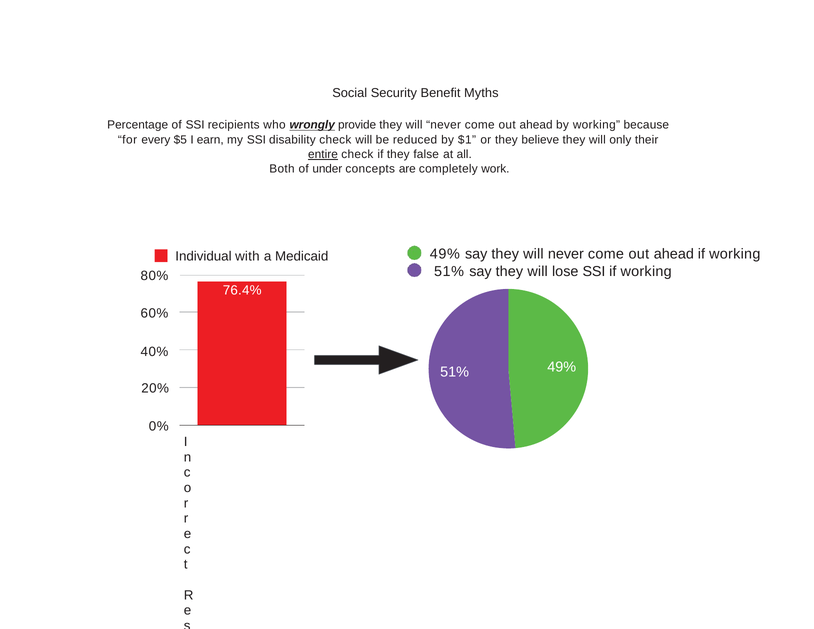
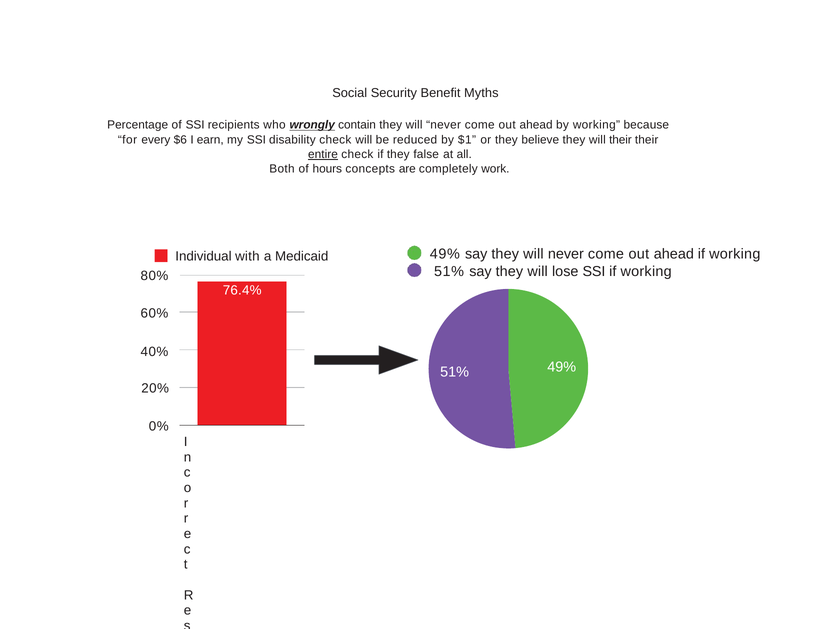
provide: provide -> contain (357, 125)
$5: $5 -> $6 (180, 140)
will only: only -> their (620, 140)
under: under -> hours (327, 169)
